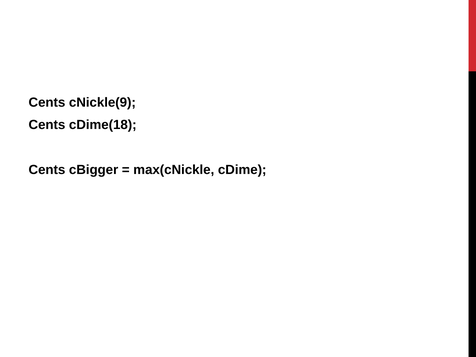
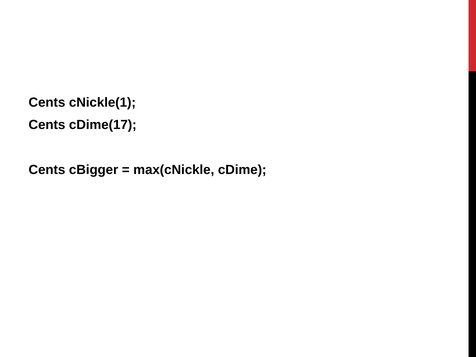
cNickle(9: cNickle(9 -> cNickle(1 (102, 102)
cDime(18: cDime(18 -> cDime(17 (103, 125)
